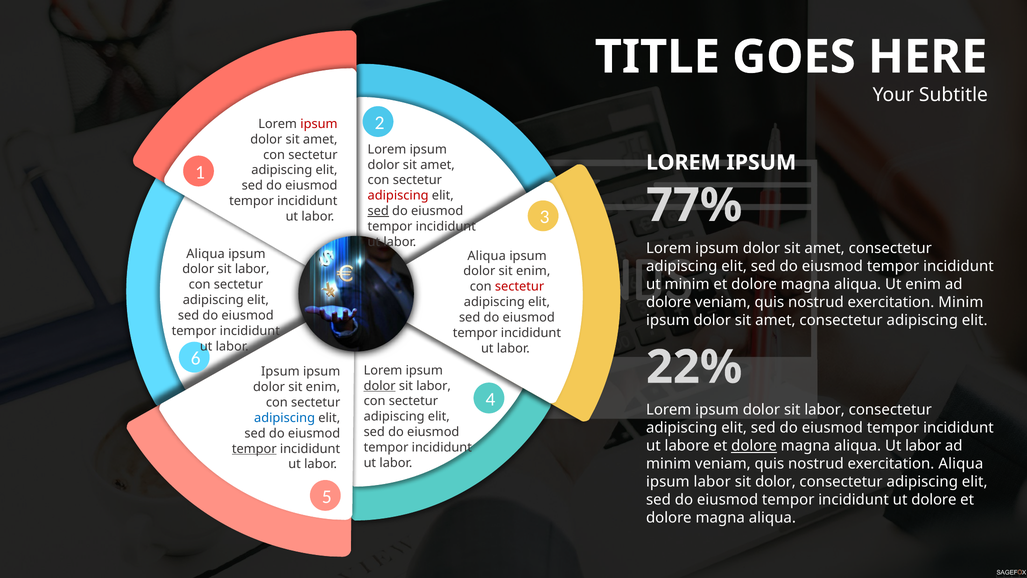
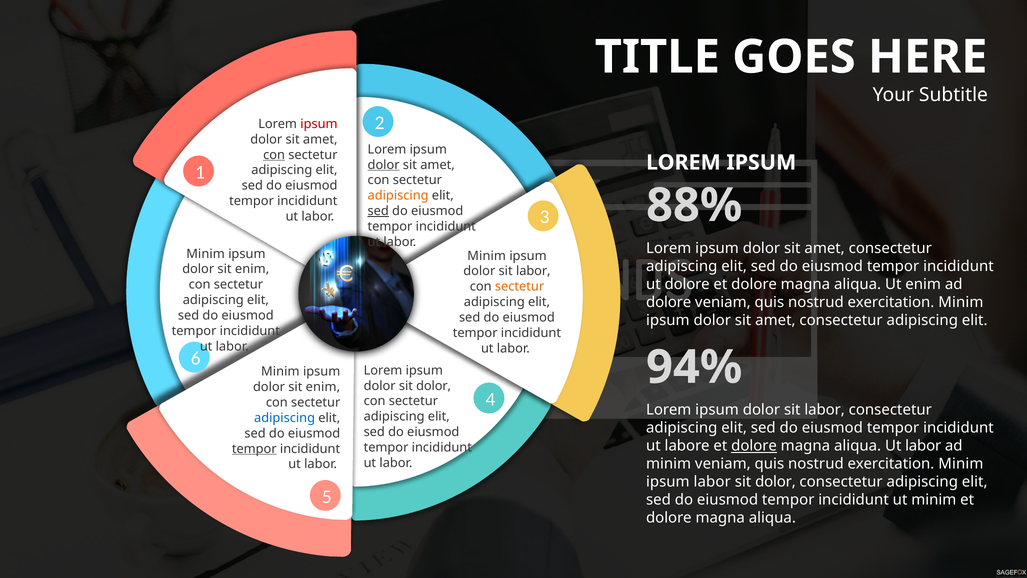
con underline: none -> present (274, 155)
dolor underline: none -> present (384, 165)
adipiscing colour: red -> orange (398, 195)
77%: 77% -> 88% (694, 205)
Aliqua: Aliqua -> Minim (206, 254)
Aliqua: Aliqua -> Minim (487, 256)
labor: labor -> enim (252, 269)
enim: enim -> labor (533, 271)
ut minim: minim -> dolore (687, 284)
sectetur colour: red -> orange (520, 287)
22%: 22% -> 94% (694, 367)
Ipsum: Ipsum -> Minim (280, 372)
dolor underline: present -> none (380, 386)
labor: labor -> dolor (434, 386)
Aliqua: Aliqua -> Minim (961, 464)
ut dolore: dolore -> minim (934, 500)
